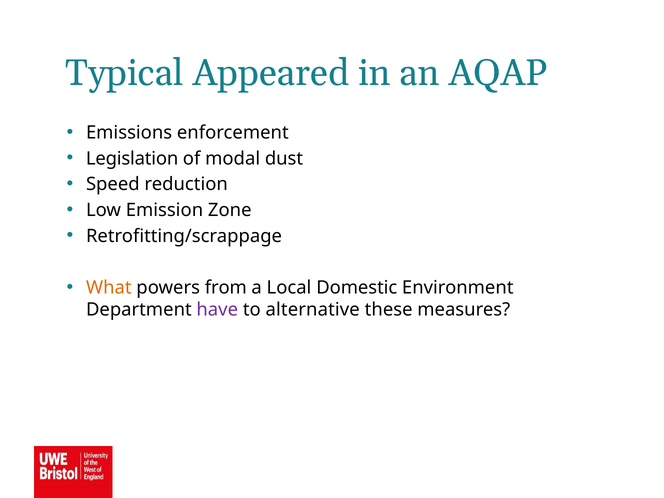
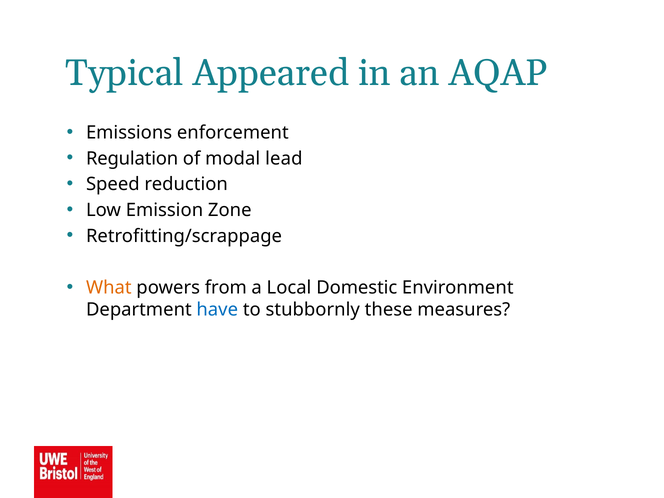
Legislation: Legislation -> Regulation (132, 158)
dust: dust -> lead (284, 158)
have colour: purple -> blue (217, 310)
alternative: alternative -> stubbornly (313, 310)
